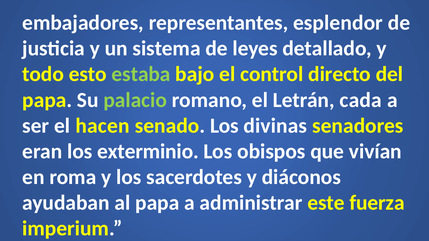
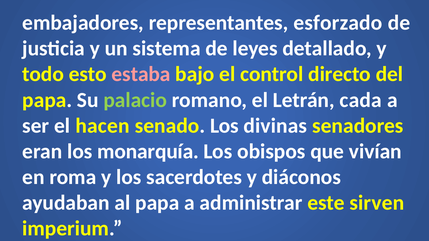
esplendor: esplendor -> esforzado (338, 23)
estaba colour: light green -> pink (141, 74)
exterminio: exterminio -> monarquía (148, 152)
fuerza: fuerza -> sirven (377, 203)
